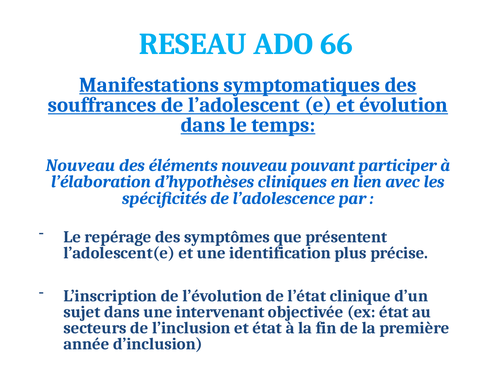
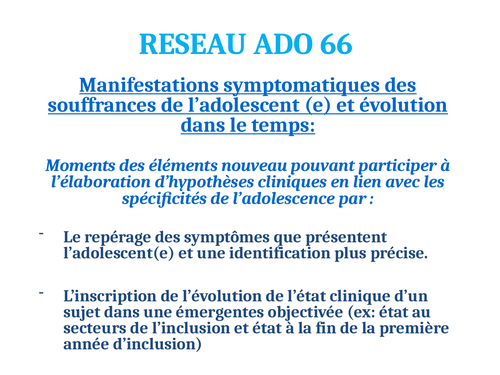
Nouveau: Nouveau -> Moments (81, 165)
intervenant: intervenant -> émergentes (220, 312)
